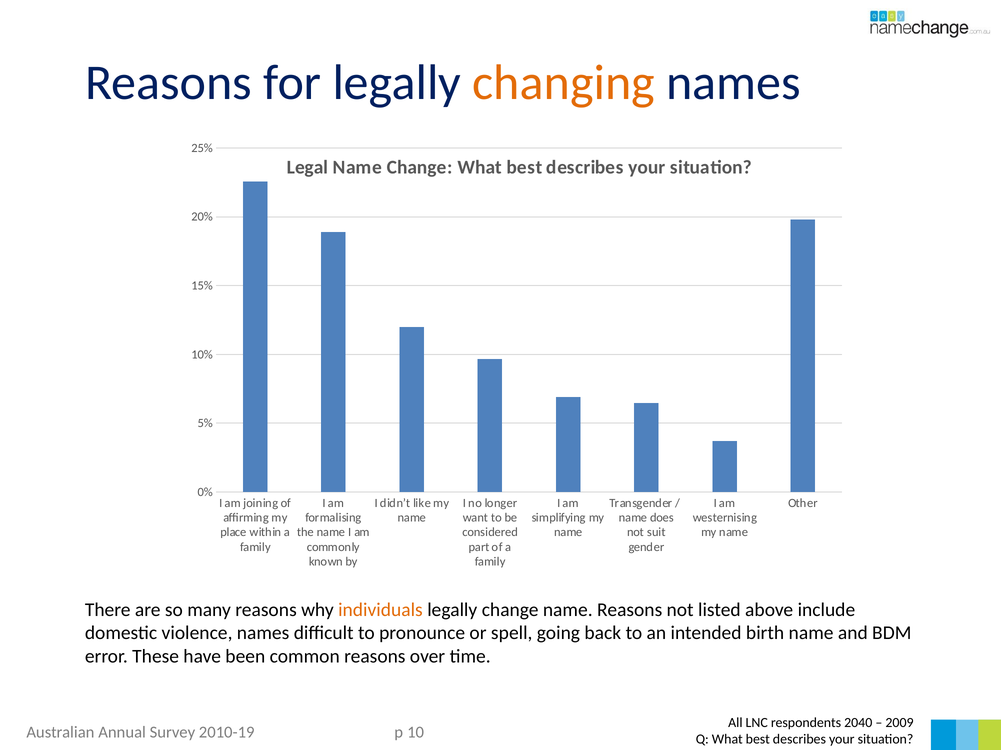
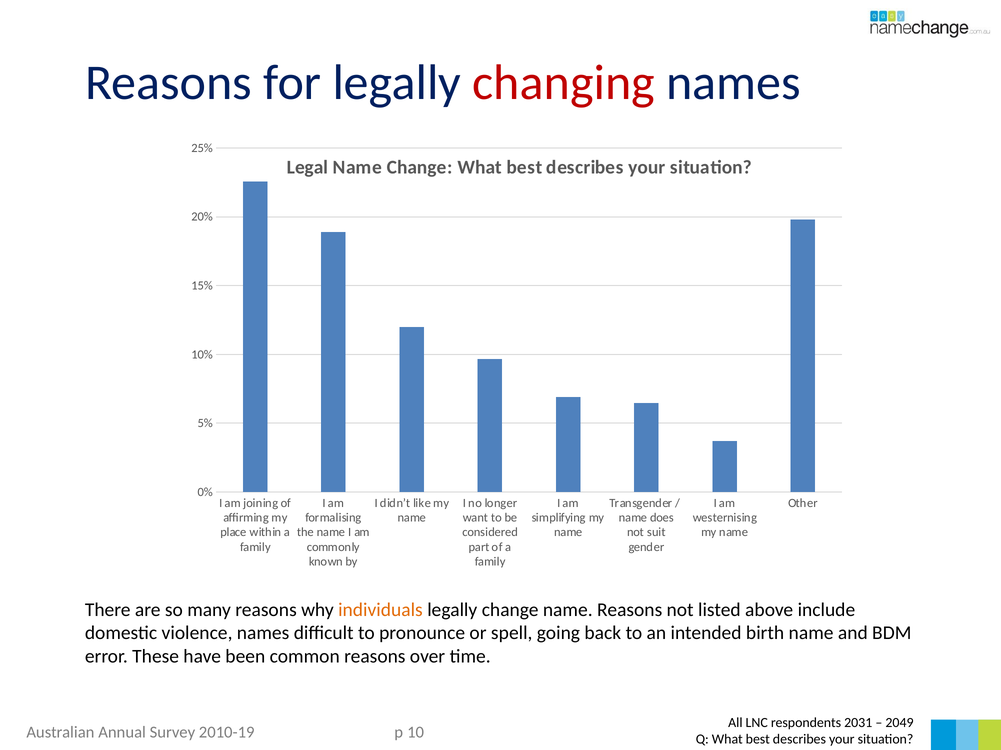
changing colour: orange -> red (564, 83)
2040: 2040 -> 2031 (858, 723)
2009: 2009 -> 2049 (899, 723)
